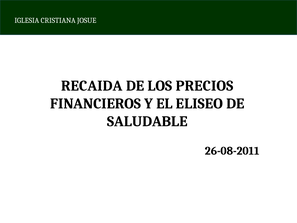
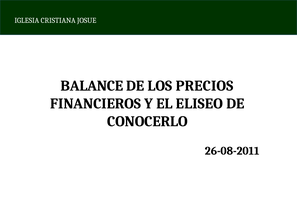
RECAIDA: RECAIDA -> BALANCE (92, 86)
SALUDABLE: SALUDABLE -> CONOCERLO (147, 121)
